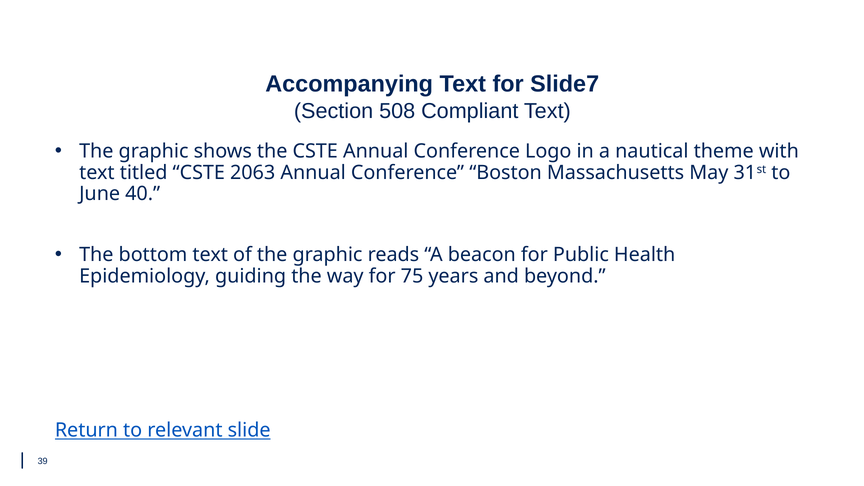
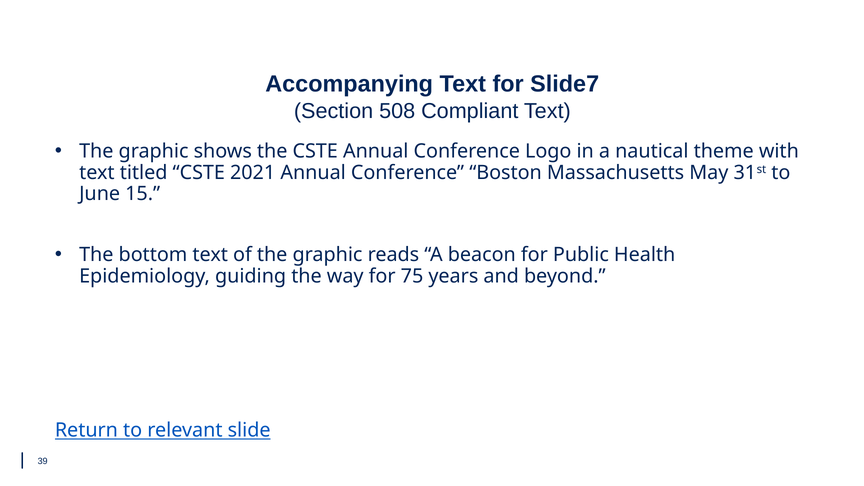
2063: 2063 -> 2021 (253, 173)
40: 40 -> 15 (143, 194)
